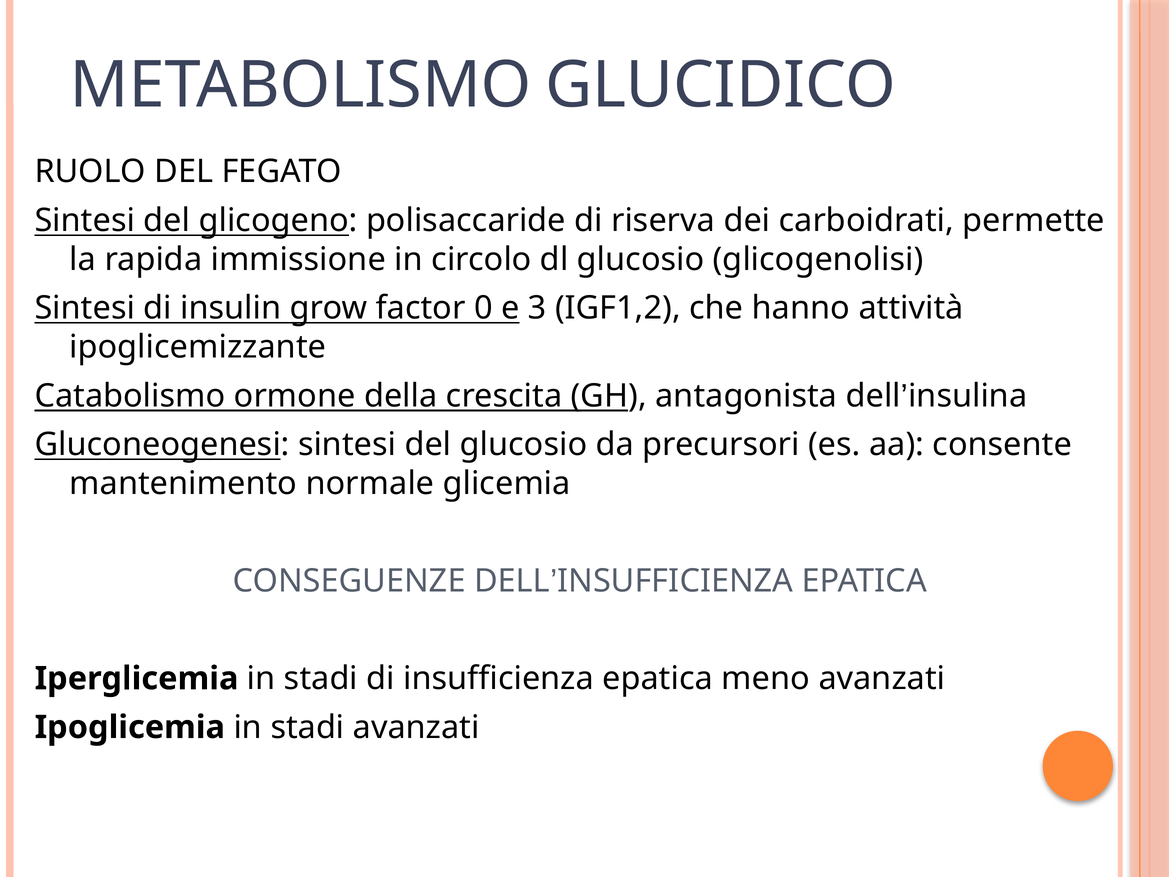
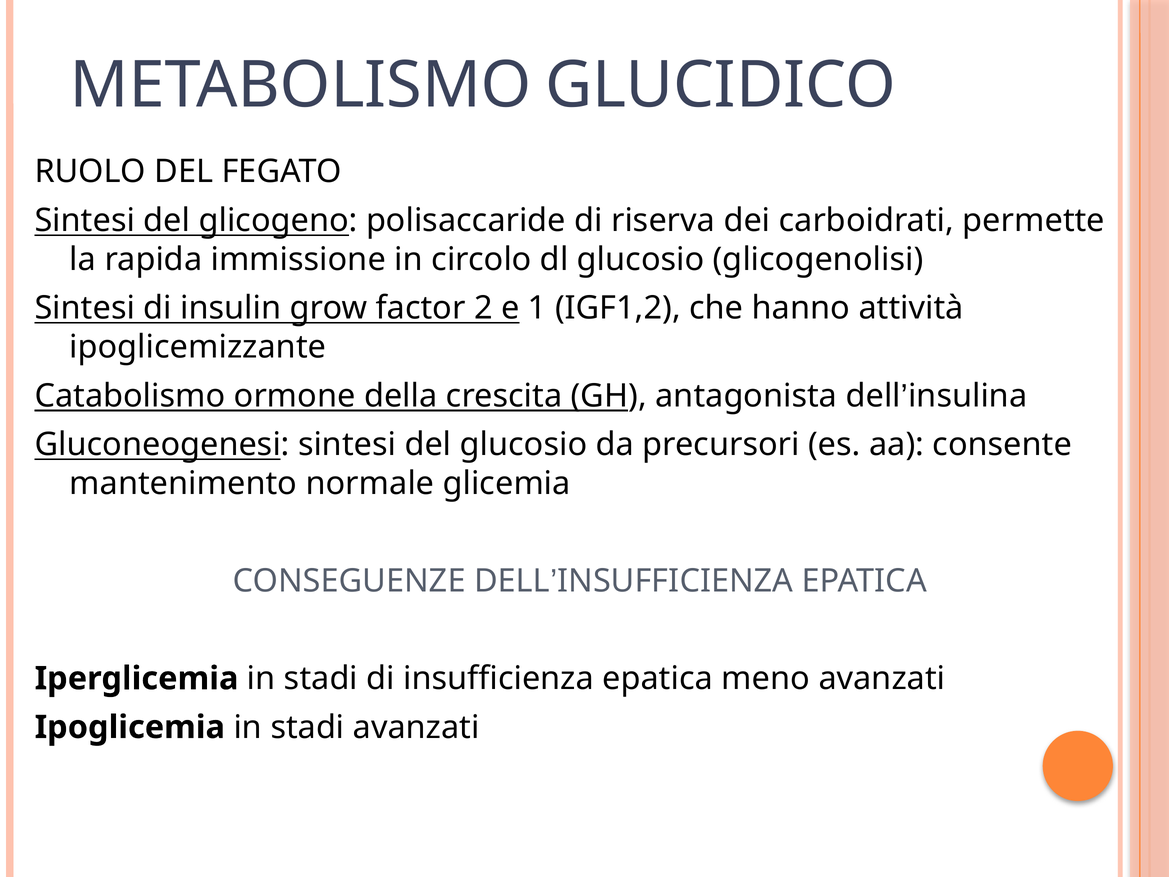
0: 0 -> 2 (483, 308)
3: 3 -> 1 (537, 308)
